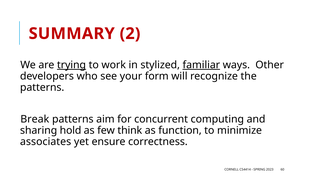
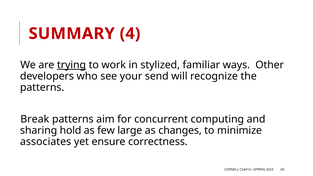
2: 2 -> 4 (130, 34)
familiar underline: present -> none (201, 65)
form: form -> send (157, 76)
think: think -> large (130, 130)
function: function -> changes (180, 130)
